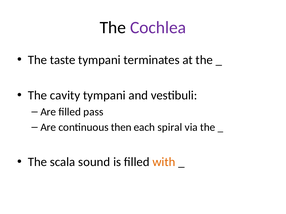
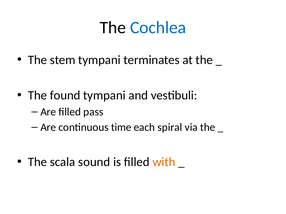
Cochlea colour: purple -> blue (158, 28)
taste: taste -> stem (63, 60)
cavity: cavity -> found (65, 96)
then: then -> time (121, 128)
